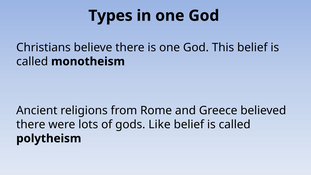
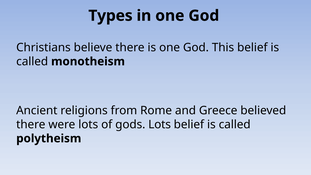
gods Like: Like -> Lots (160, 124)
